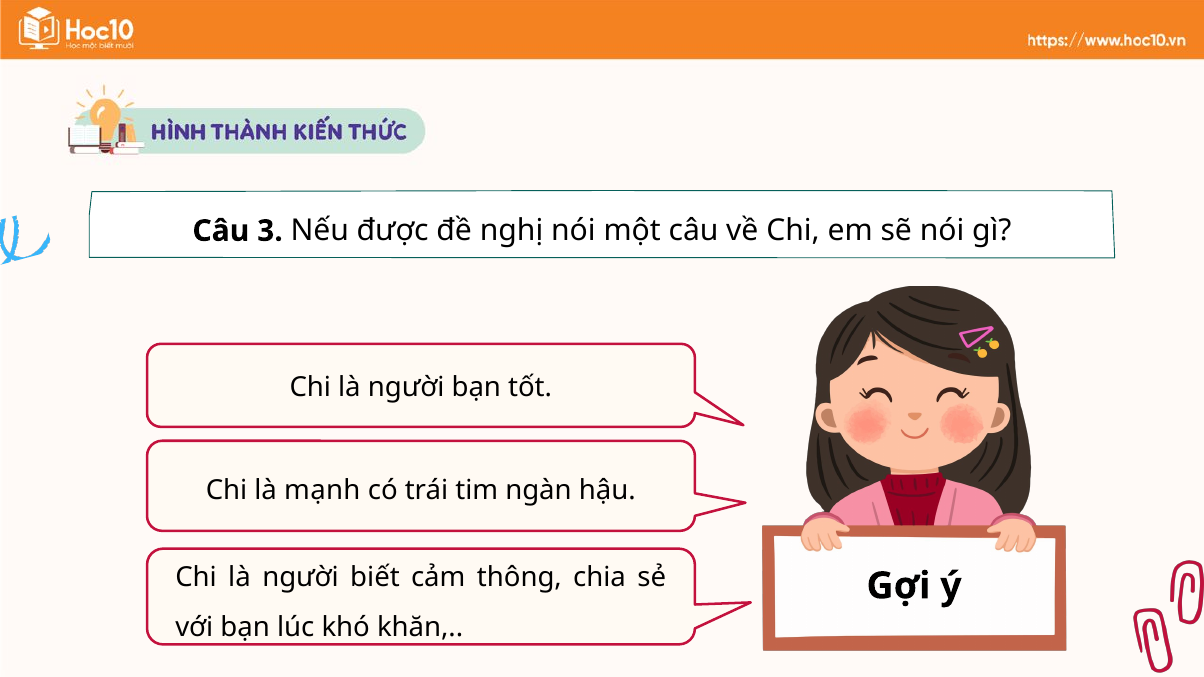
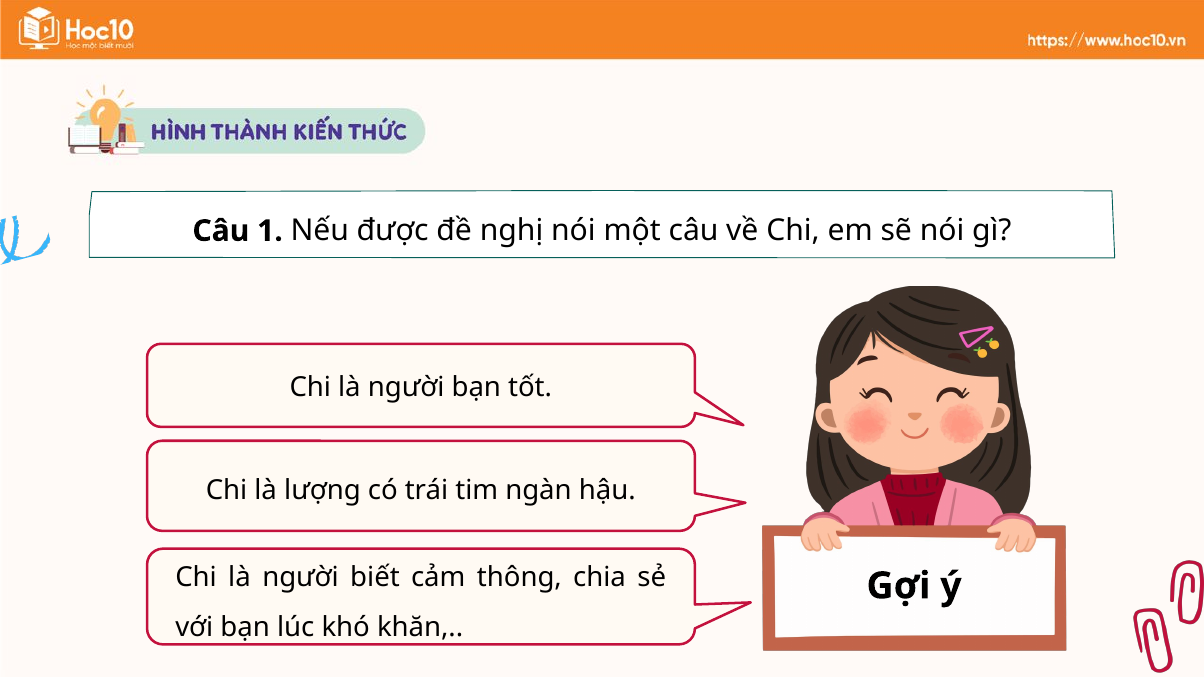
3: 3 -> 1 (270, 231)
mạnh: mạnh -> lượng (322, 490)
